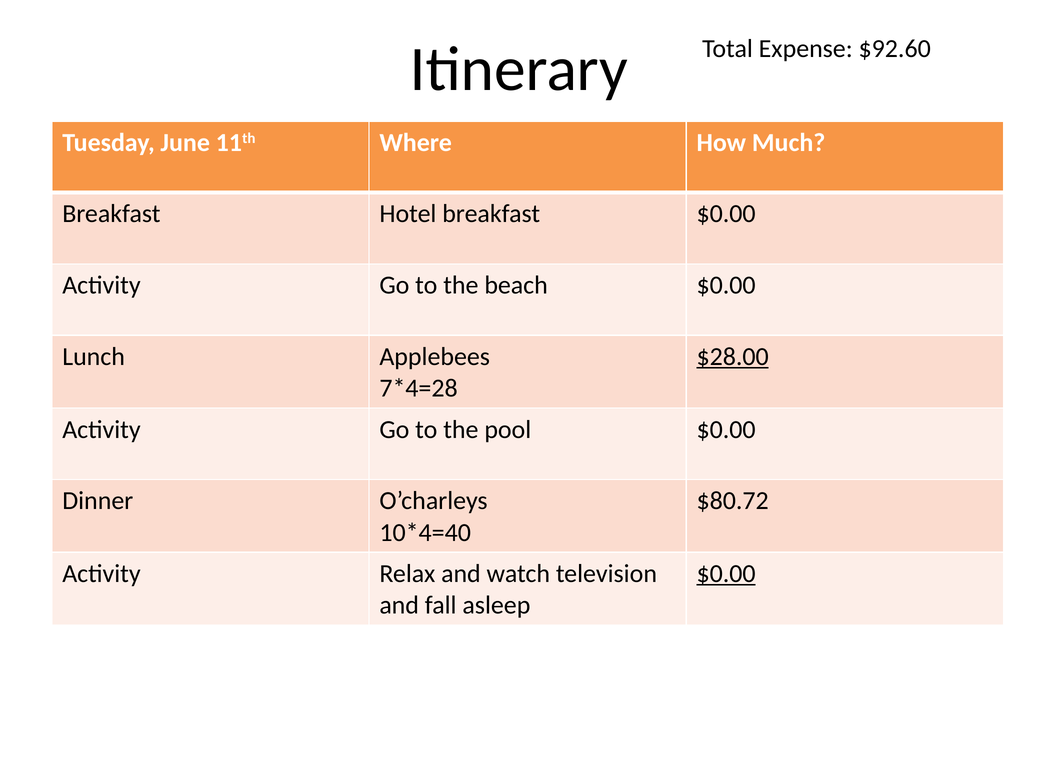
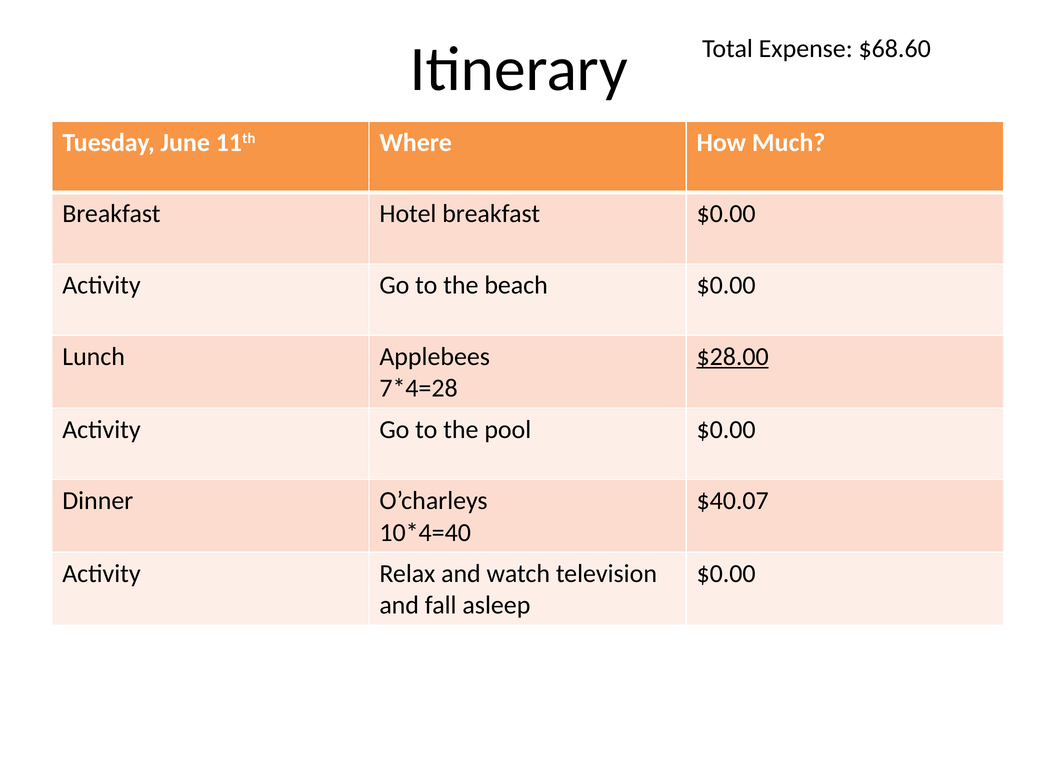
$92.60: $92.60 -> $68.60 (895, 48)
$80.72: $80.72 -> $40.07 (733, 501)
$0.00 underline: present -> none (726, 573)
